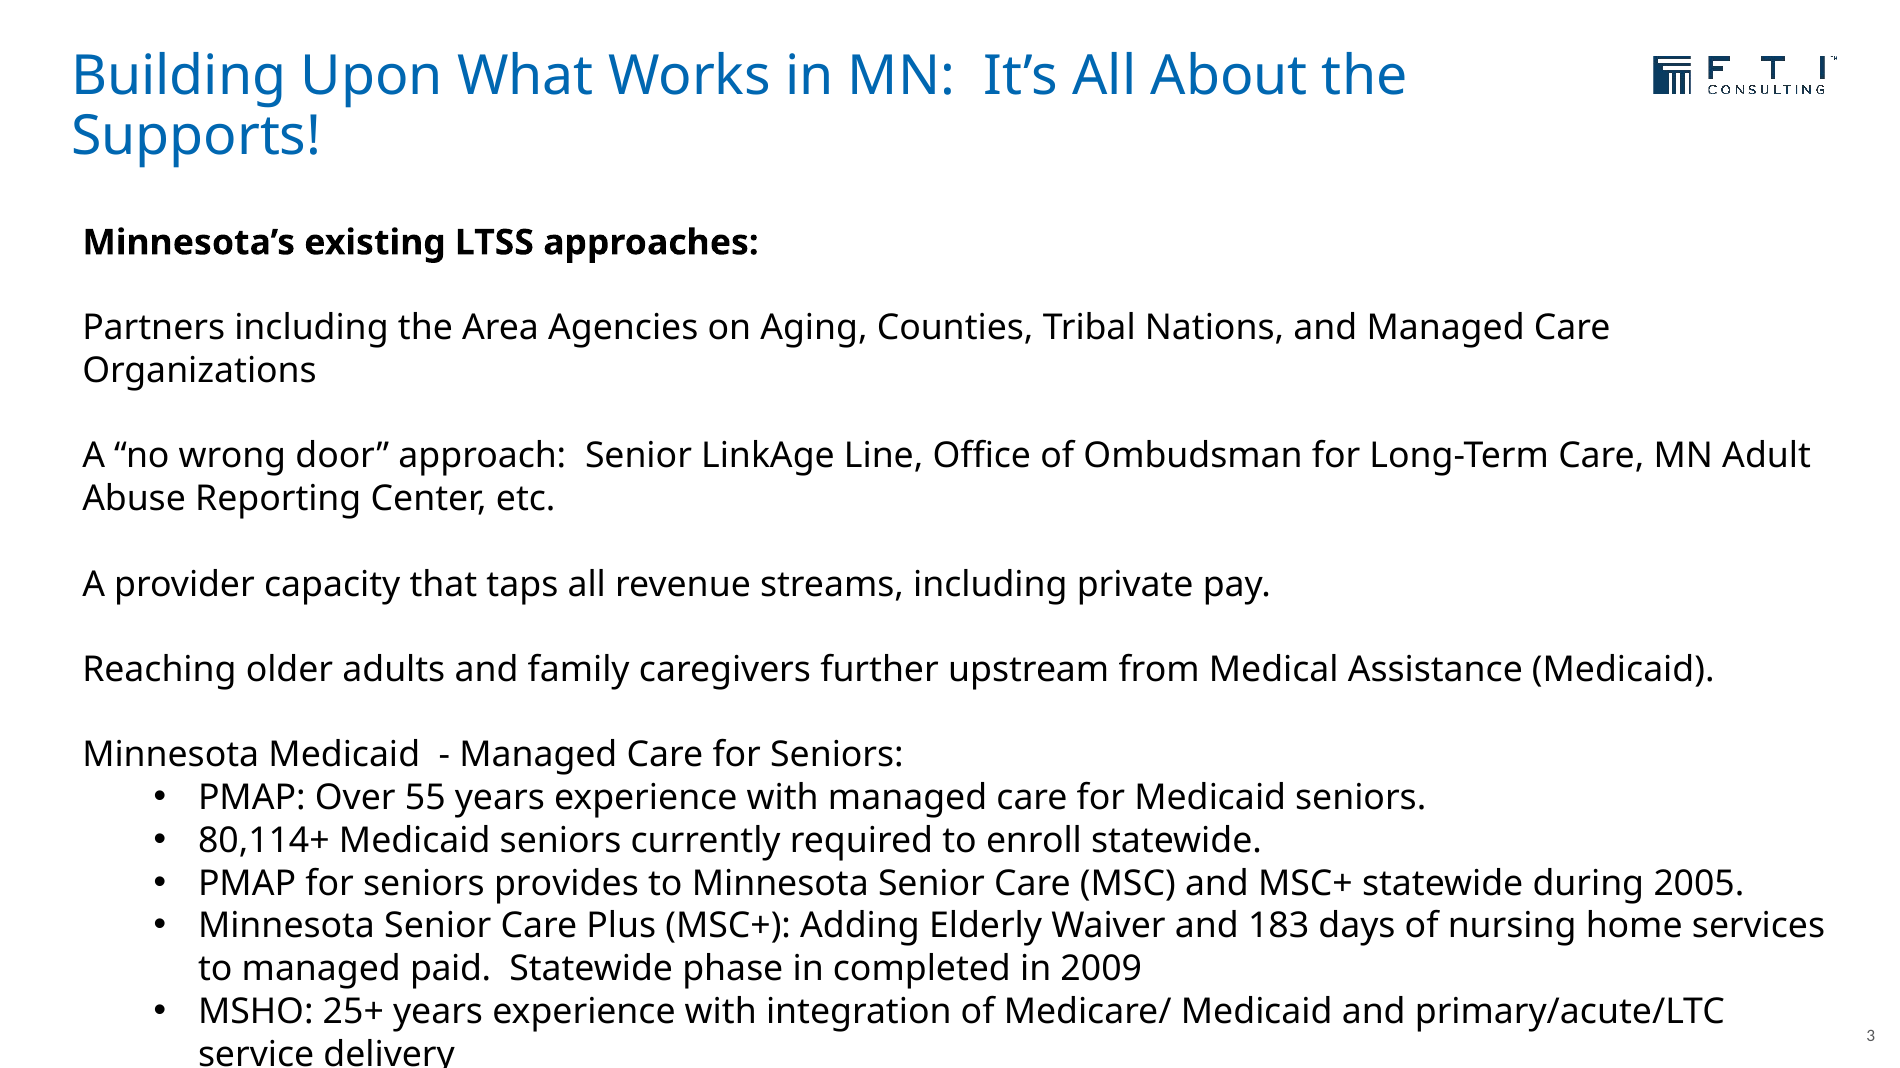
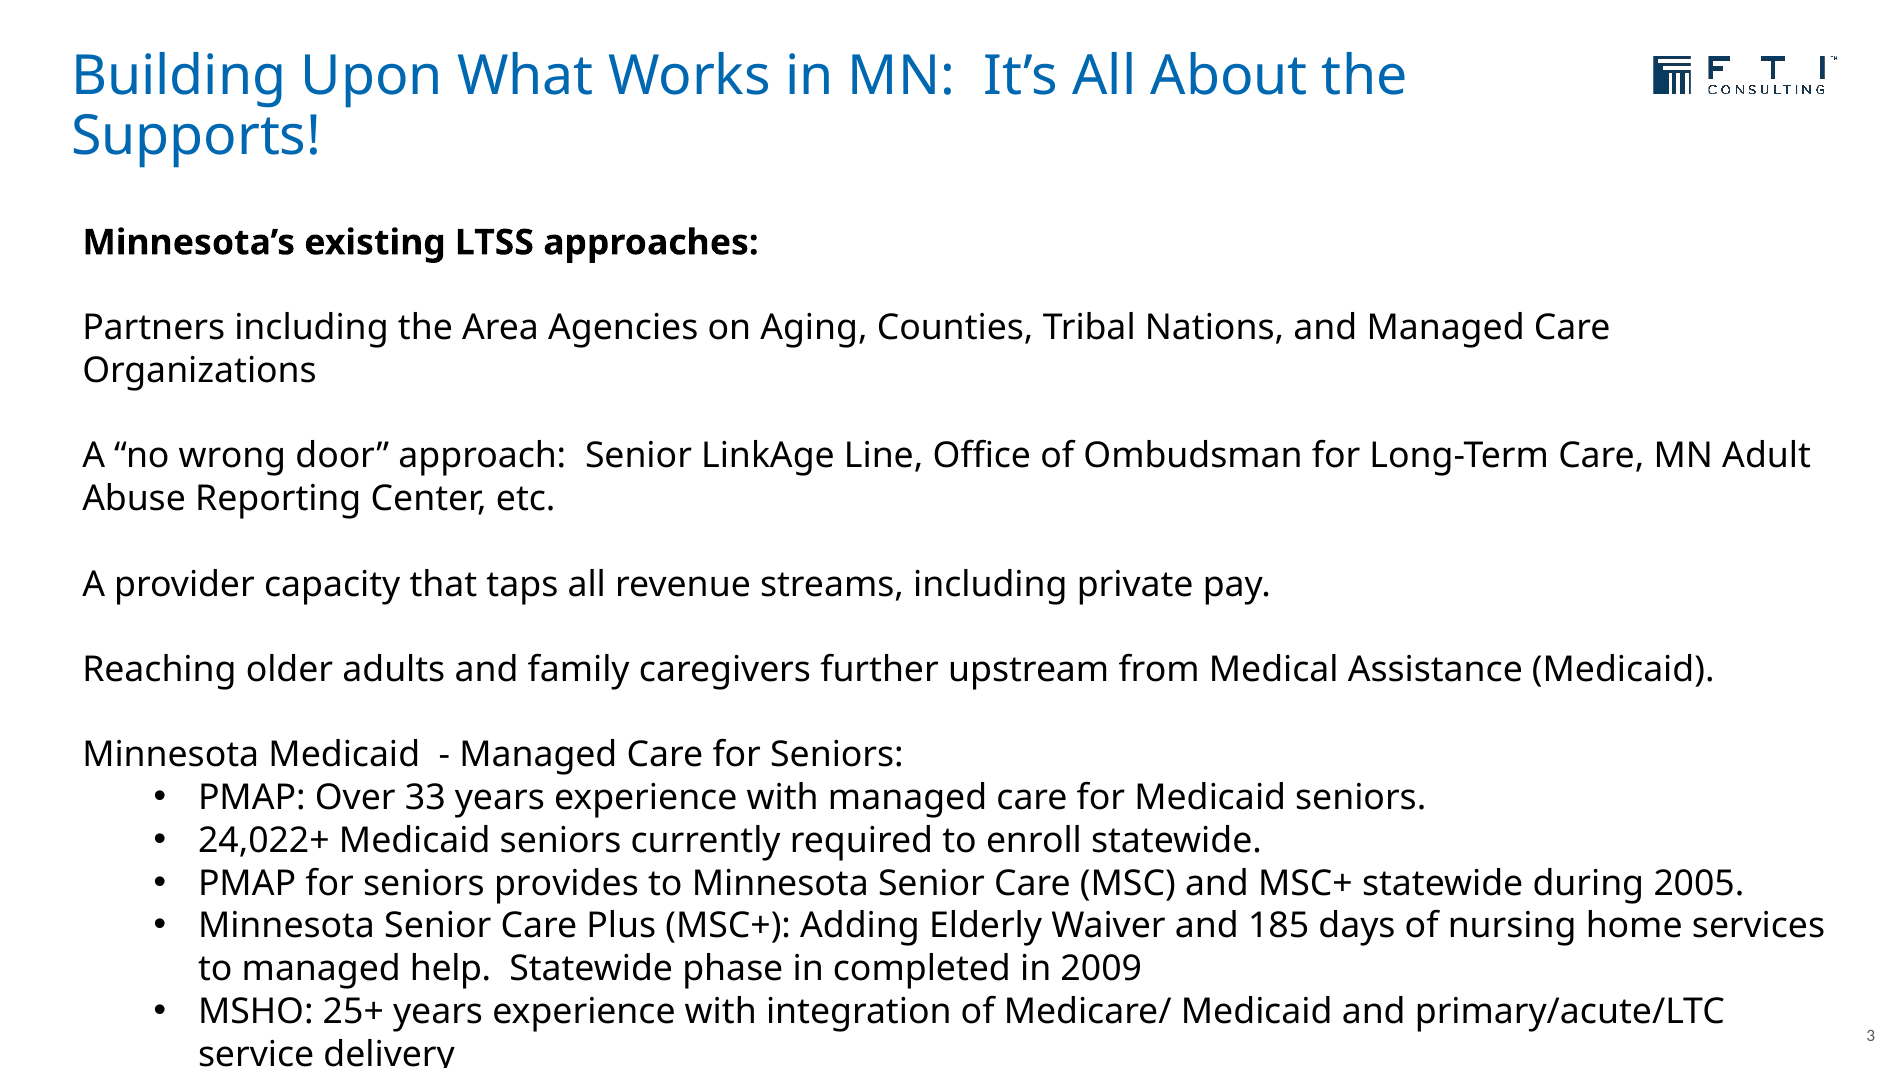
55: 55 -> 33 (425, 799)
80,114+: 80,114+ -> 24,022+ (264, 841)
183: 183 -> 185 (1279, 927)
paid: paid -> help (451, 970)
